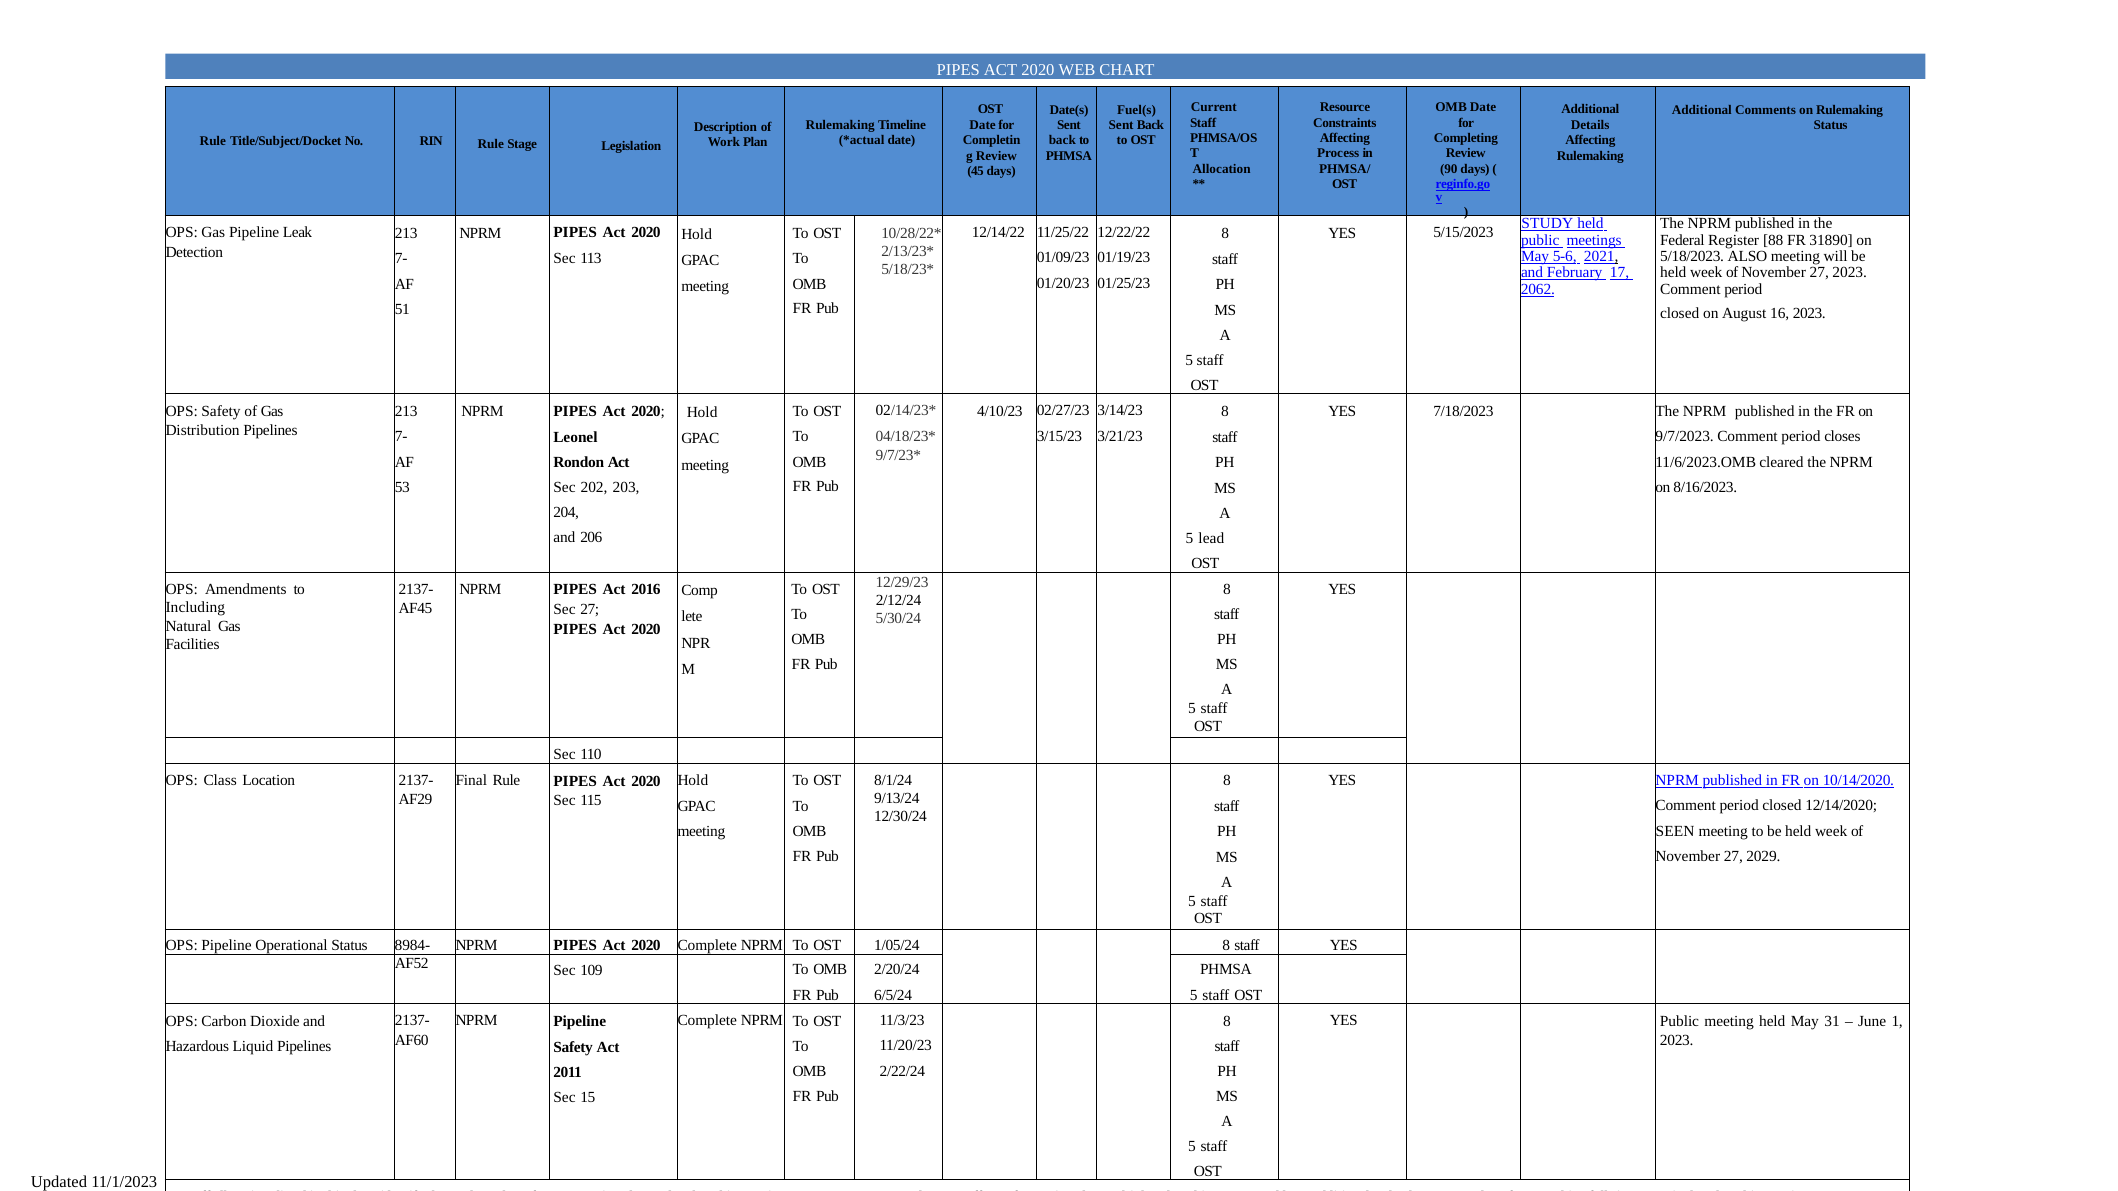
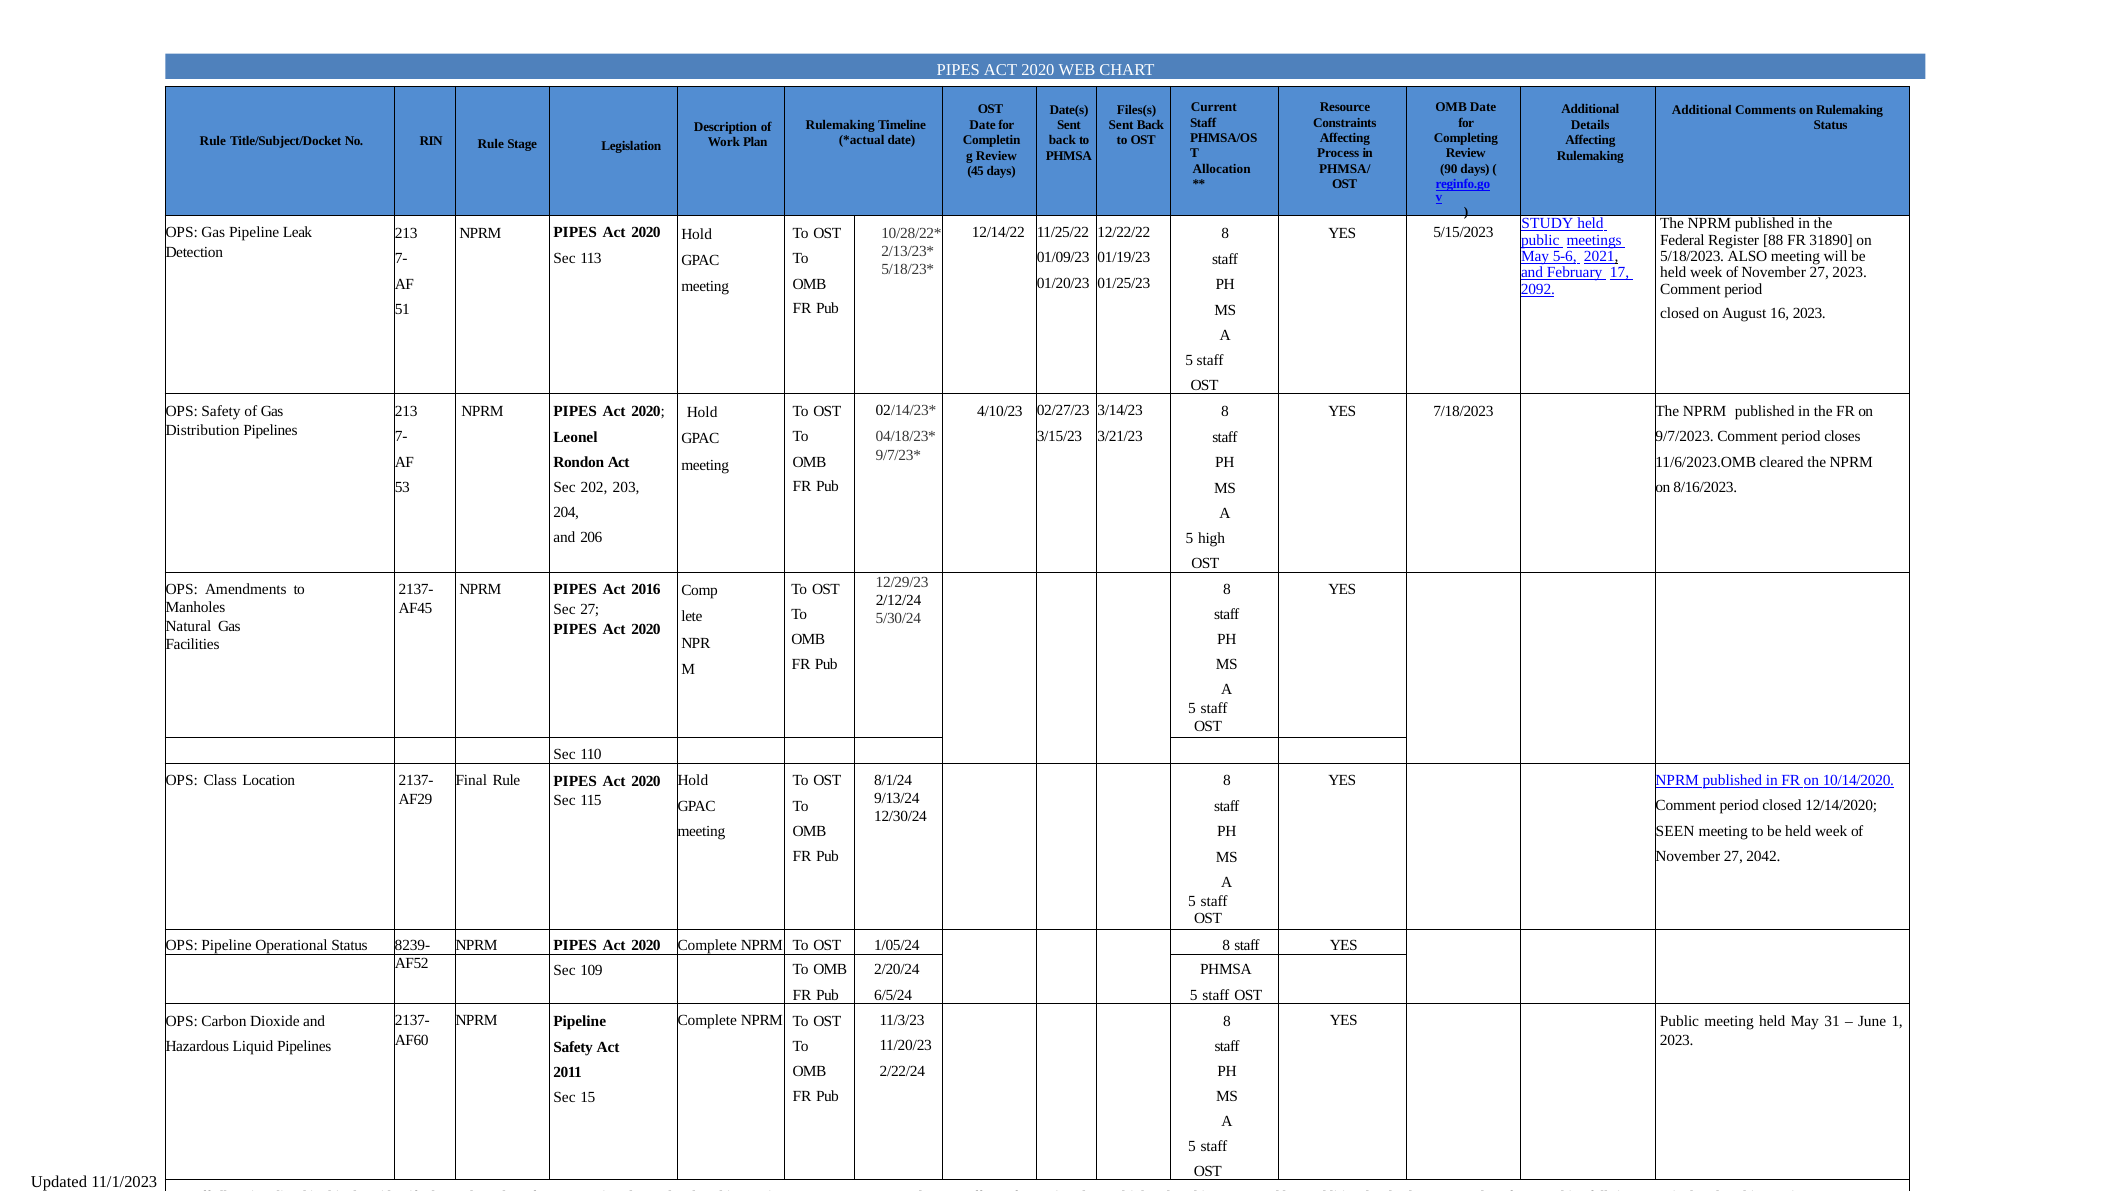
Fuel(s: Fuel(s -> Files(s (1137, 110)
2062: 2062 -> 2092 (1538, 289)
lead: lead -> high (1212, 539)
Including: Including -> Manholes (195, 608)
2029: 2029 -> 2042 (1763, 857)
8984-: 8984- -> 8239- (412, 946)
